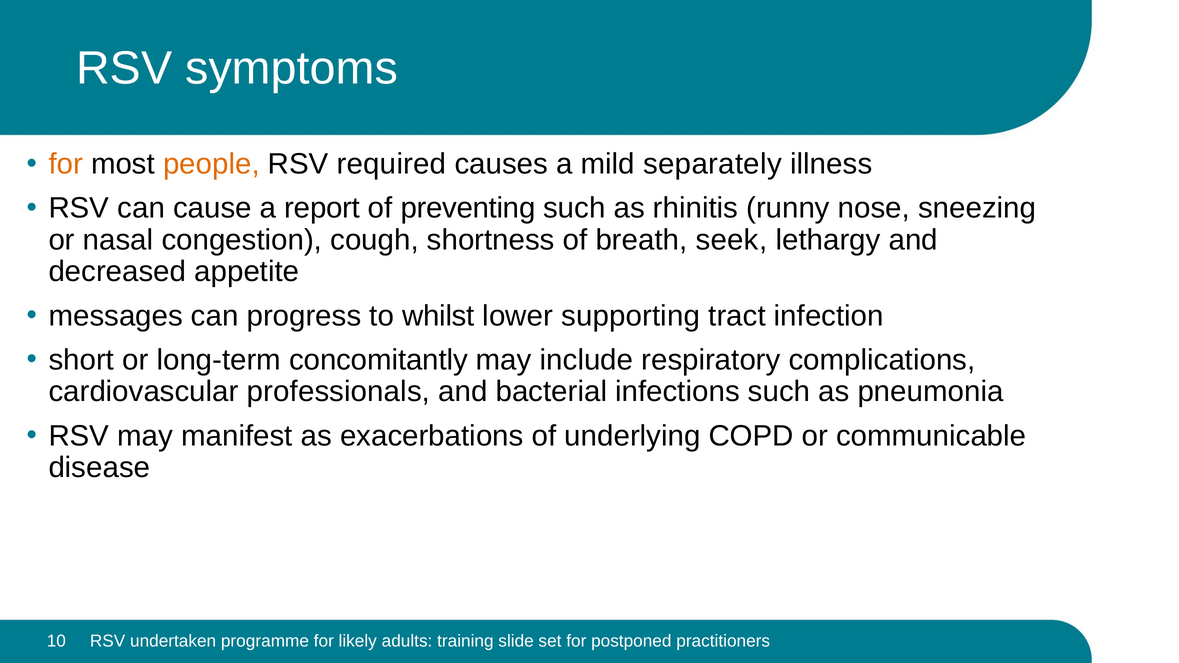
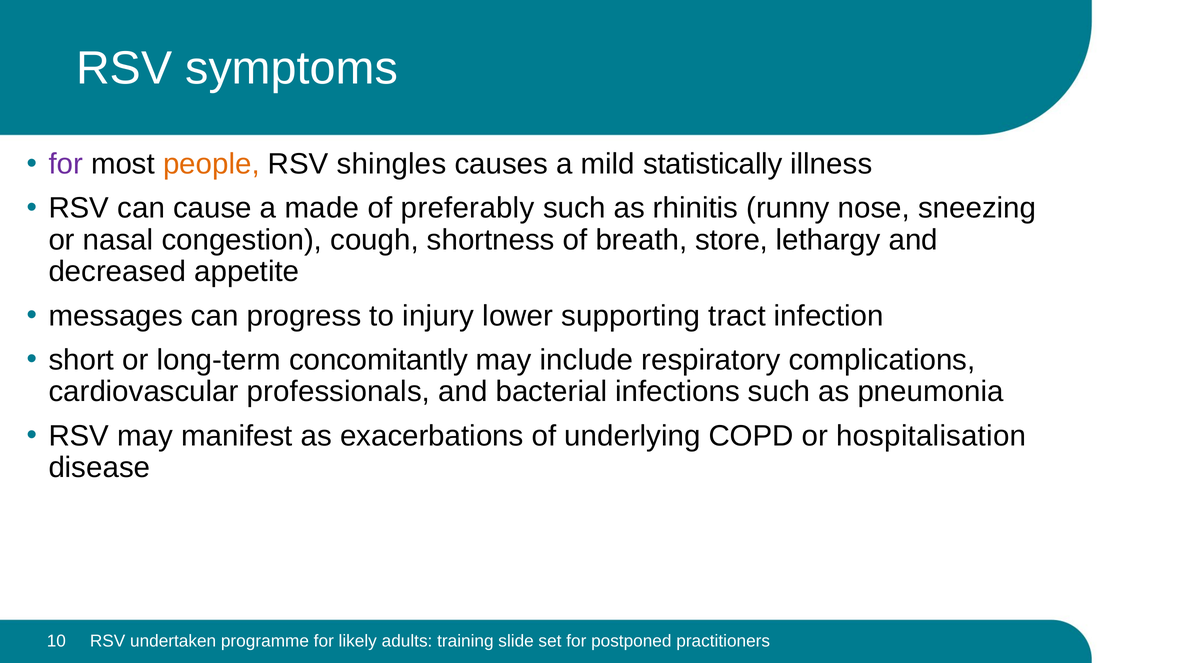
for colour: orange -> purple (66, 164)
required: required -> shingles (392, 164)
separately: separately -> statistically (713, 164)
report: report -> made (322, 208)
preventing: preventing -> preferably (468, 208)
seek: seek -> store (732, 240)
whilst: whilst -> injury (438, 316)
communicable: communicable -> hospitalisation (931, 436)
